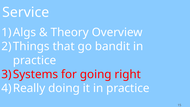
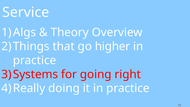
bandit: bandit -> higher (113, 46)
